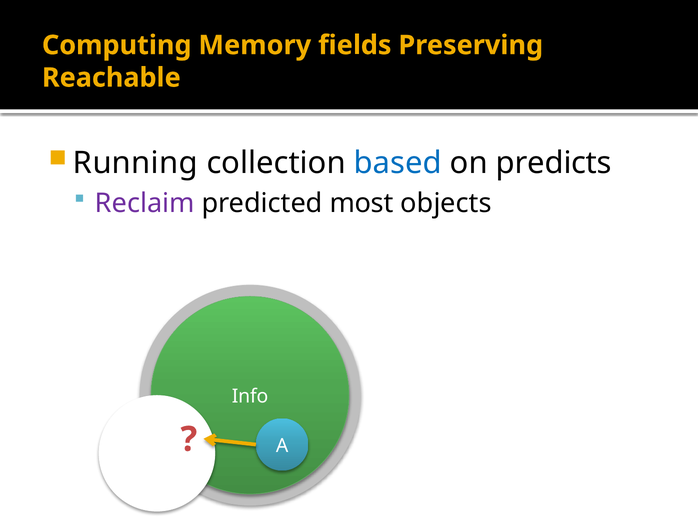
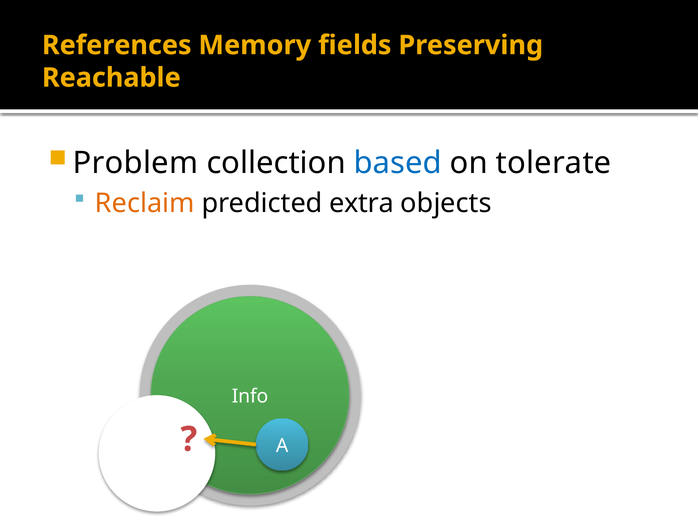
Computing: Computing -> References (117, 45)
Running: Running -> Problem (135, 163)
predicts: predicts -> tolerate (554, 163)
Reclaim colour: purple -> orange (145, 203)
most: most -> extra (362, 203)
